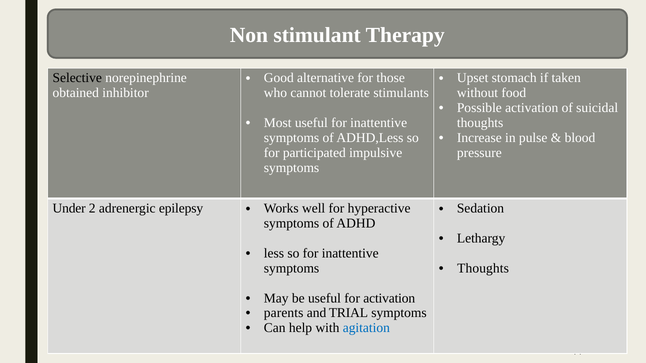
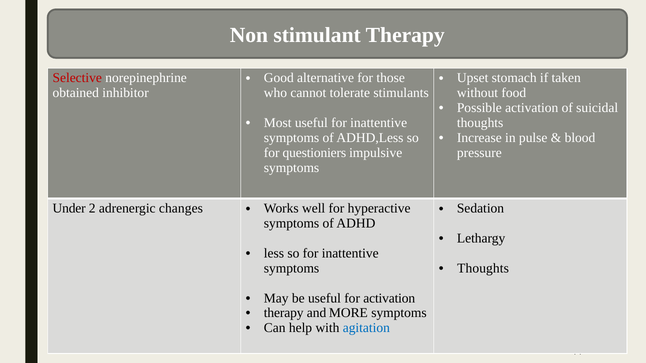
Selective colour: black -> red (77, 78)
participated: participated -> questioniers (314, 153)
epilepsy: epilepsy -> changes (181, 209)
parents: parents -> therapy (284, 313)
TRIAL: TRIAL -> MORE (348, 313)
